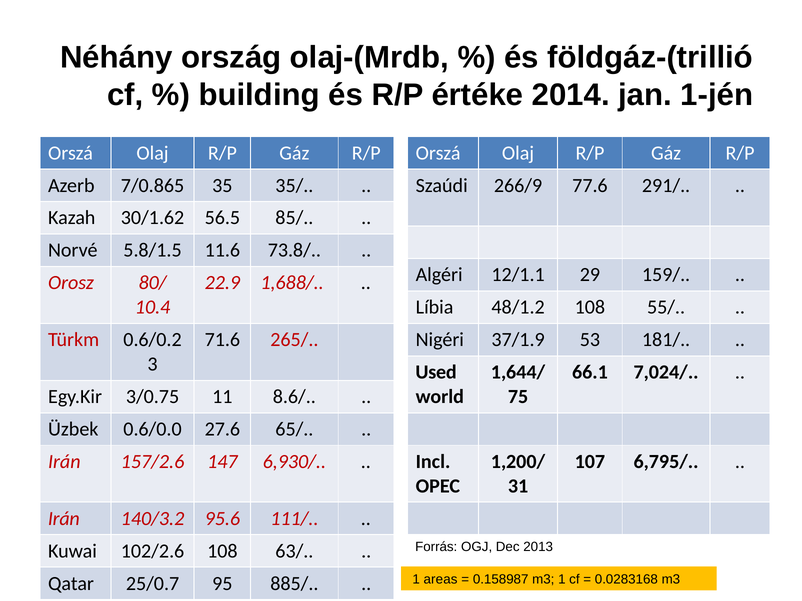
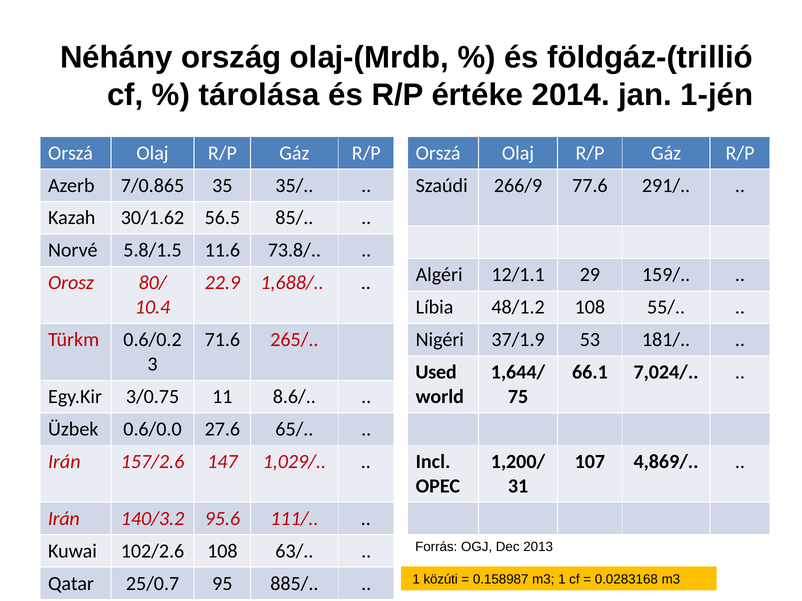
building: building -> tárolása (259, 95)
6,930/: 6,930/ -> 1,029/ (294, 462)
6,795/: 6,795/ -> 4,869/ (666, 462)
areas: areas -> közúti (441, 580)
